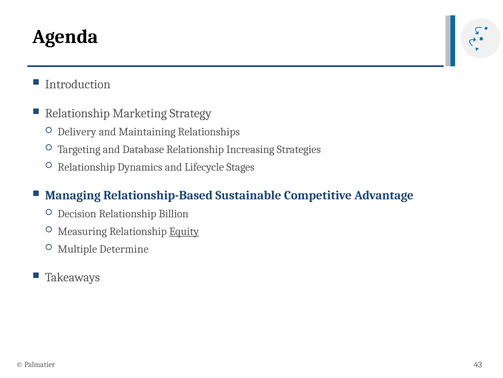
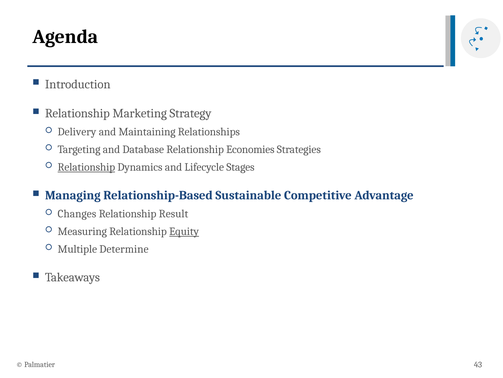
Increasing: Increasing -> Economies (250, 149)
Relationship underline: none -> present (86, 167)
Decision: Decision -> Changes (77, 213)
Billion: Billion -> Result (174, 213)
